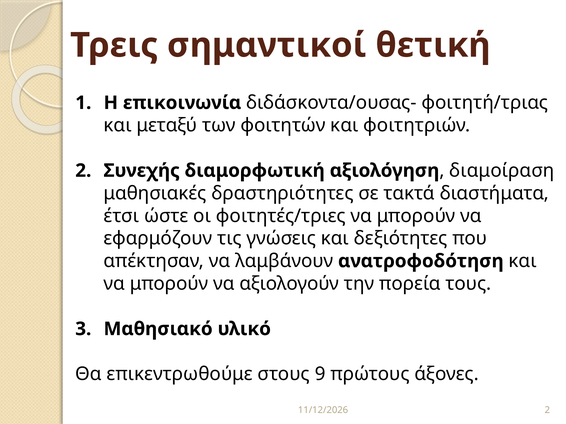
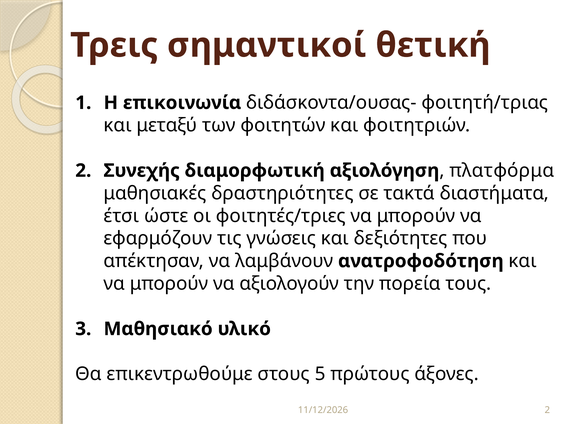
διαμοίραση: διαμοίραση -> πλατφόρμα (502, 171)
9: 9 -> 5 (320, 375)
